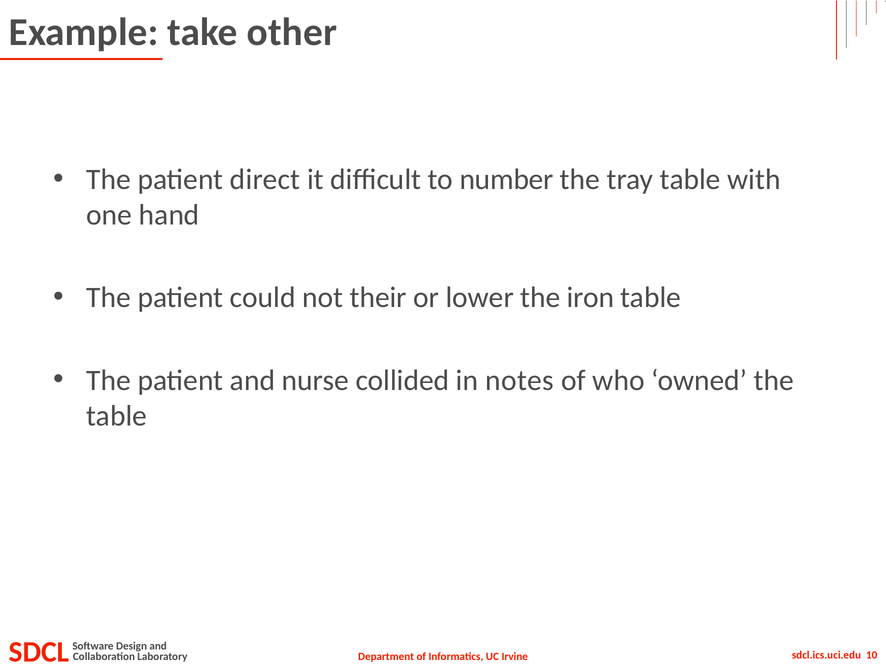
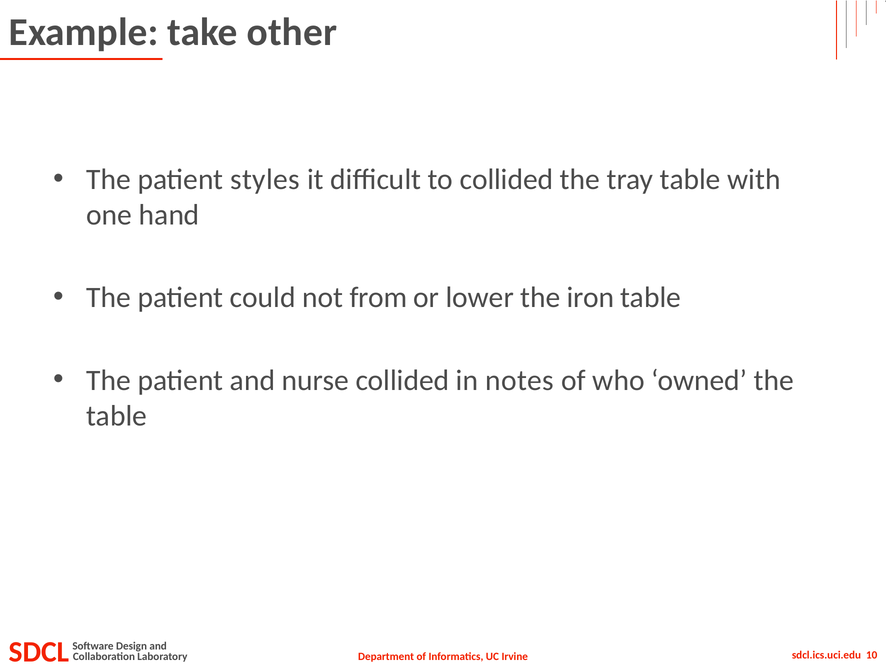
direct: direct -> styles (265, 179)
to number: number -> collided (506, 179)
their: their -> from (378, 297)
